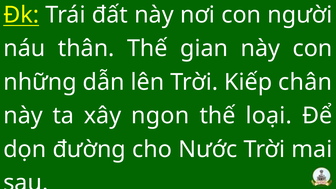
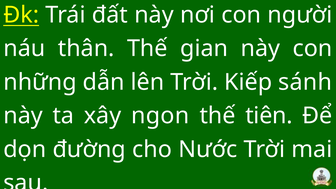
chân: chân -> sánh (305, 82)
loại: loại -> tiên (269, 116)
